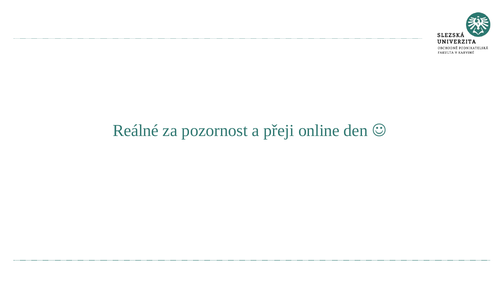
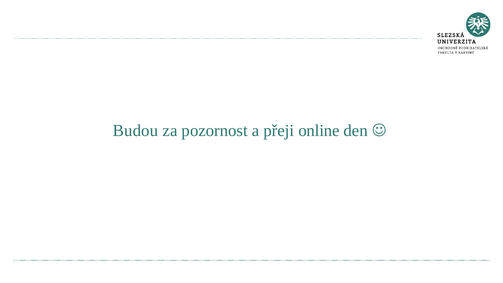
Reálné: Reálné -> Budou (136, 131)
